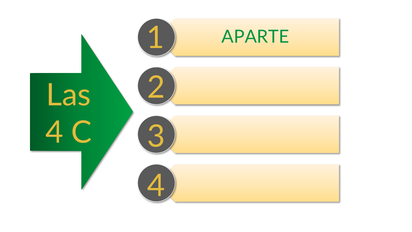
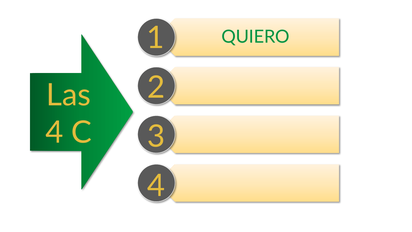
APARTE: APARTE -> QUIERO (256, 37)
